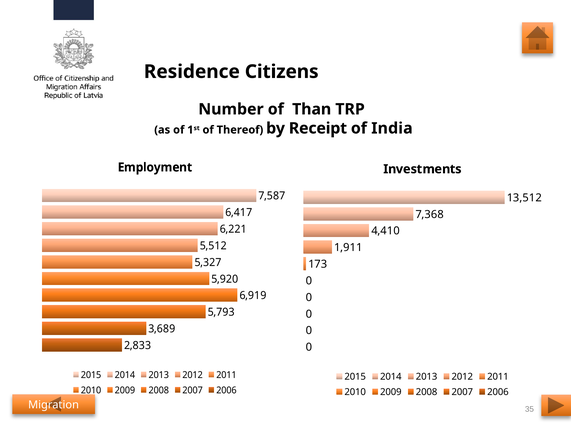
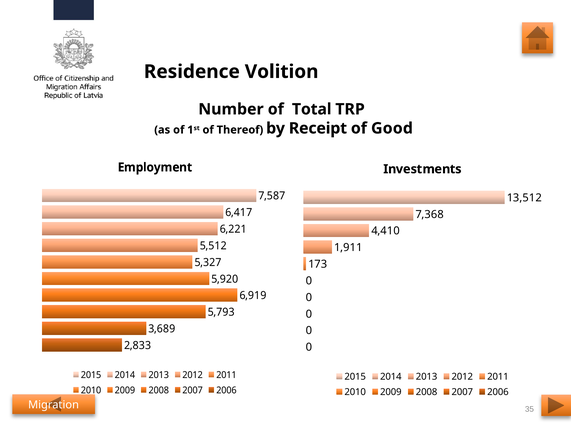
Citizens: Citizens -> Volition (282, 72)
Than: Than -> Total (312, 109)
India: India -> Good (392, 128)
